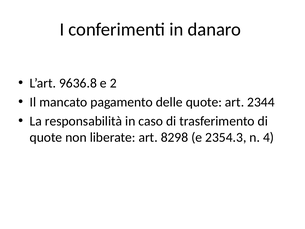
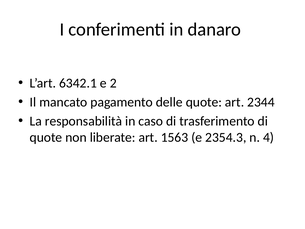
9636.8: 9636.8 -> 6342.1 (78, 83)
8298: 8298 -> 1563 (174, 137)
